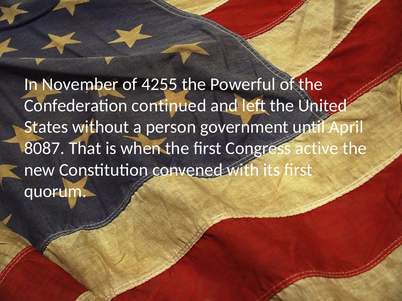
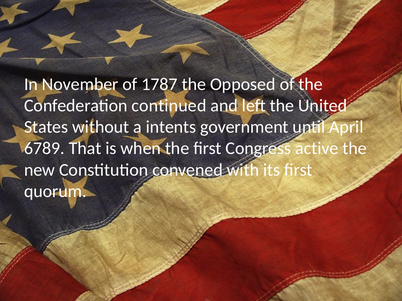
4255: 4255 -> 1787 (160, 84)
Powerful: Powerful -> Opposed (243, 84)
person: person -> intents (171, 127)
8087: 8087 -> 6789 (44, 149)
